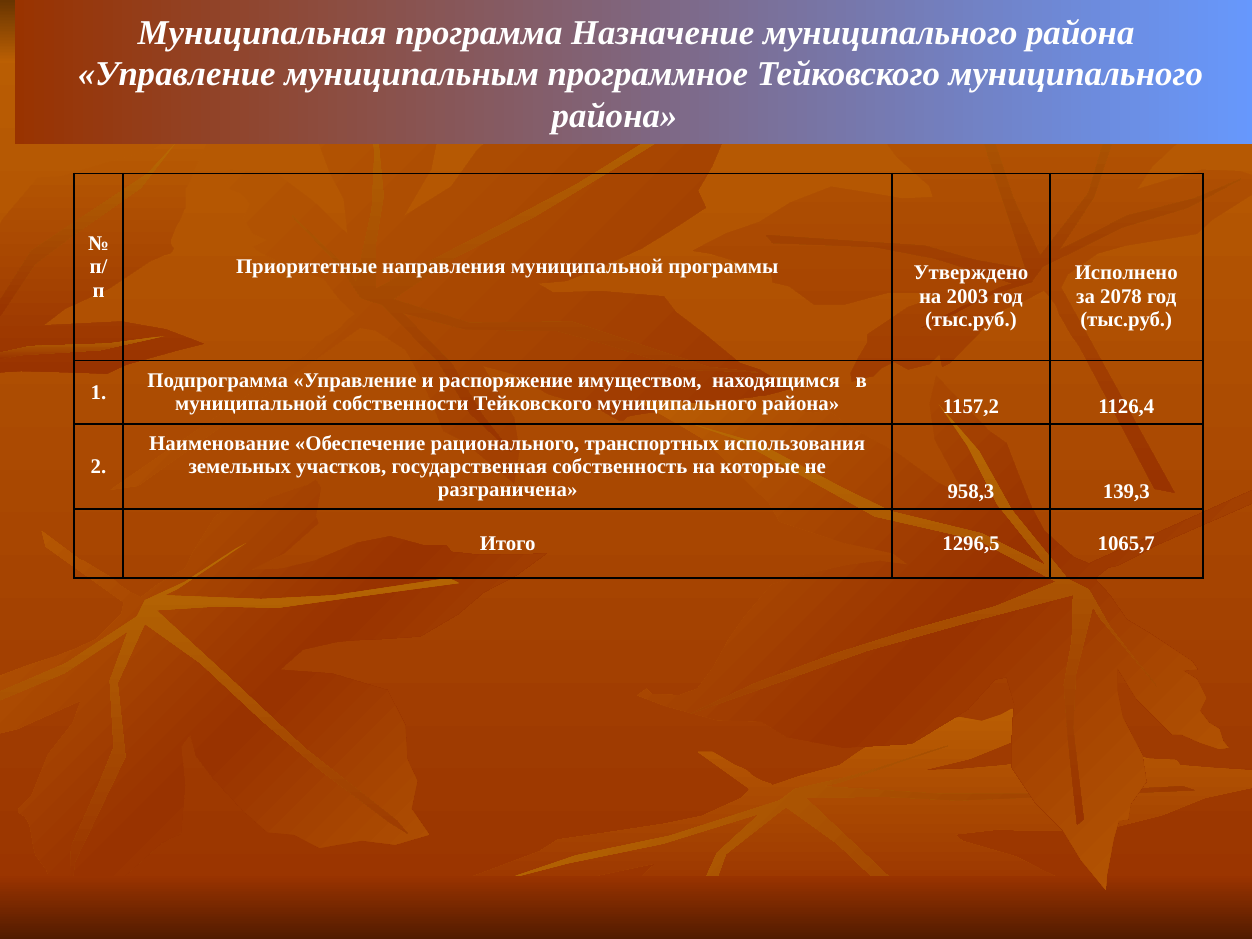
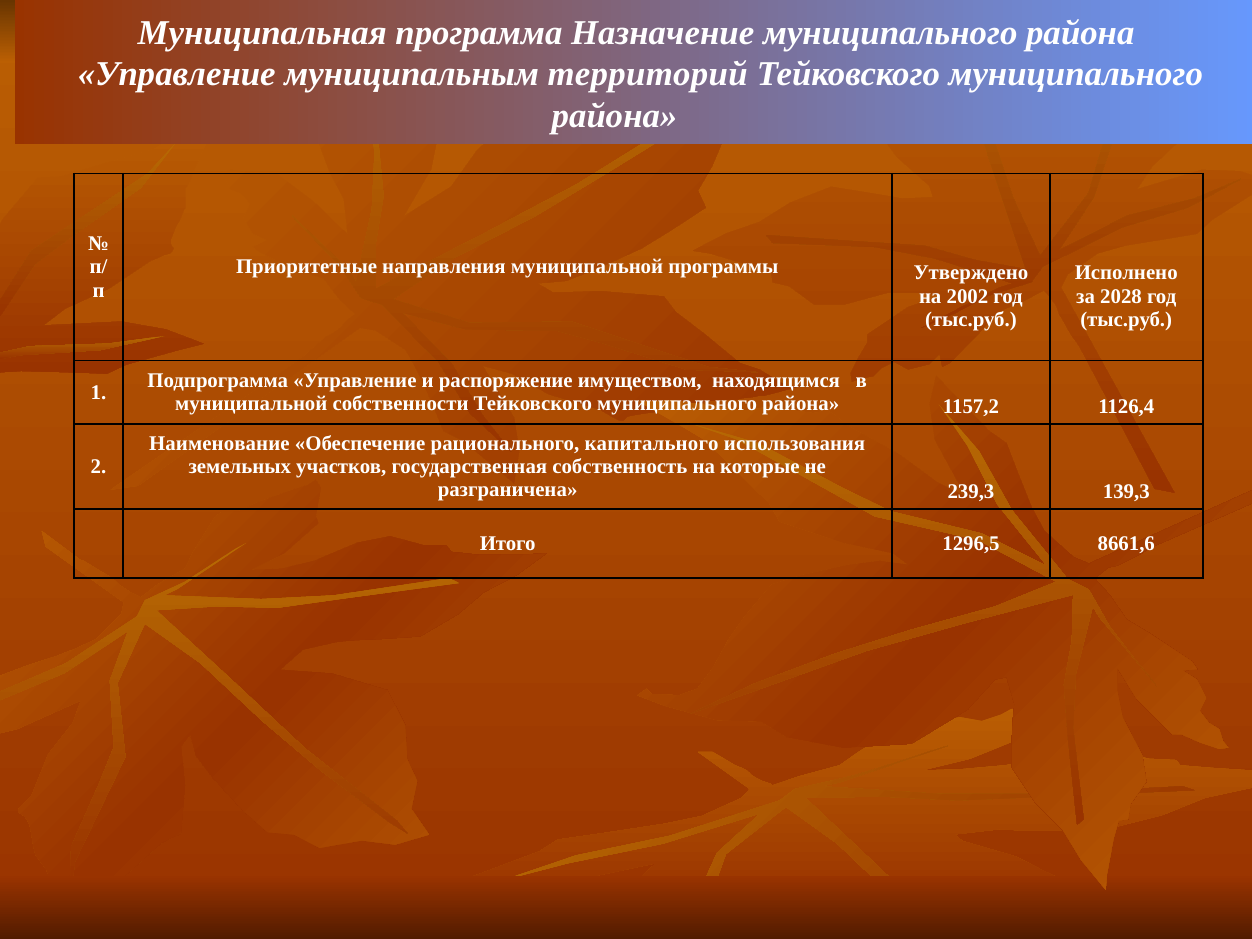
программное: программное -> территорий (648, 74)
2003: 2003 -> 2002 (967, 296)
2078: 2078 -> 2028 (1121, 296)
транспортных: транспортных -> капитального (652, 443)
958,3: 958,3 -> 239,3 (971, 491)
1065,7: 1065,7 -> 8661,6 (1126, 543)
